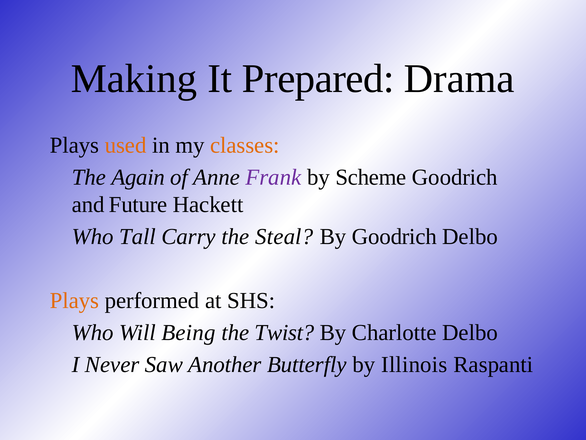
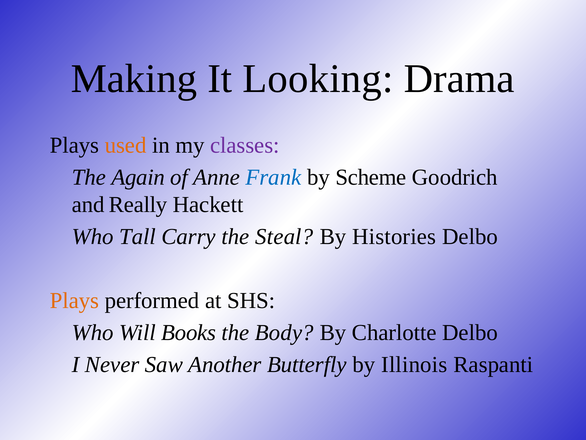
Prepared: Prepared -> Looking (318, 79)
classes colour: orange -> purple (245, 145)
Frank colour: purple -> blue (273, 177)
Future: Future -> Really (138, 204)
By Goodrich: Goodrich -> Histories (394, 236)
Being: Being -> Books (189, 332)
Twist: Twist -> Body (284, 332)
